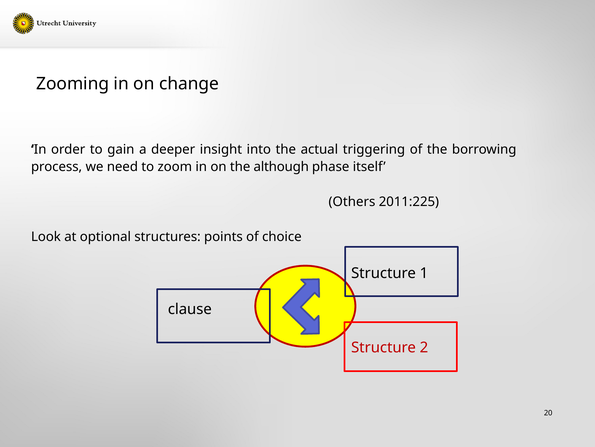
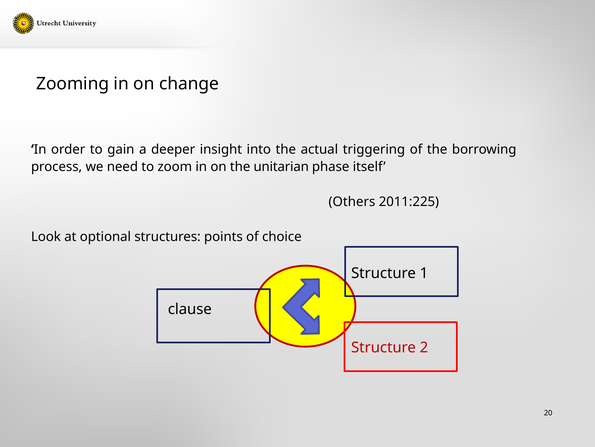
although: although -> unitarian (281, 167)
